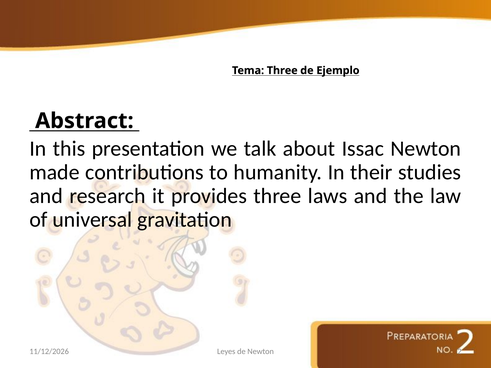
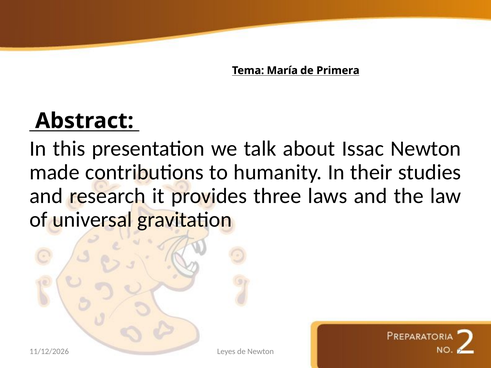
Tema Three: Three -> María (282, 71)
Ejemplo: Ejemplo -> Primera (338, 71)
